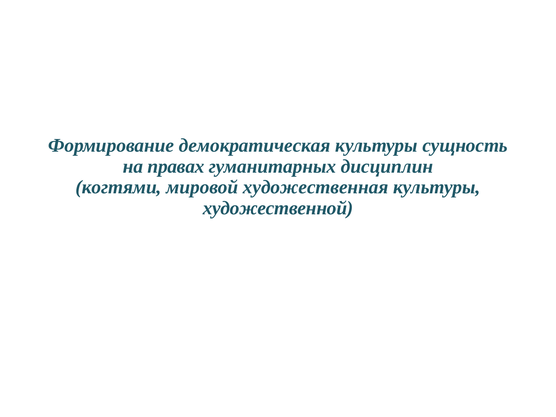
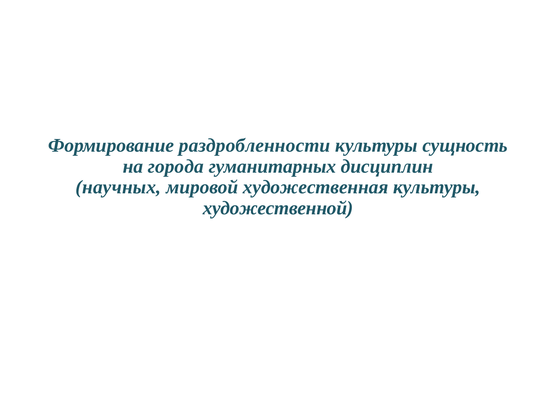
демократическая: демократическая -> раздробленности (255, 145)
правах: правах -> города (176, 166)
когтями: когтями -> научных (118, 187)
